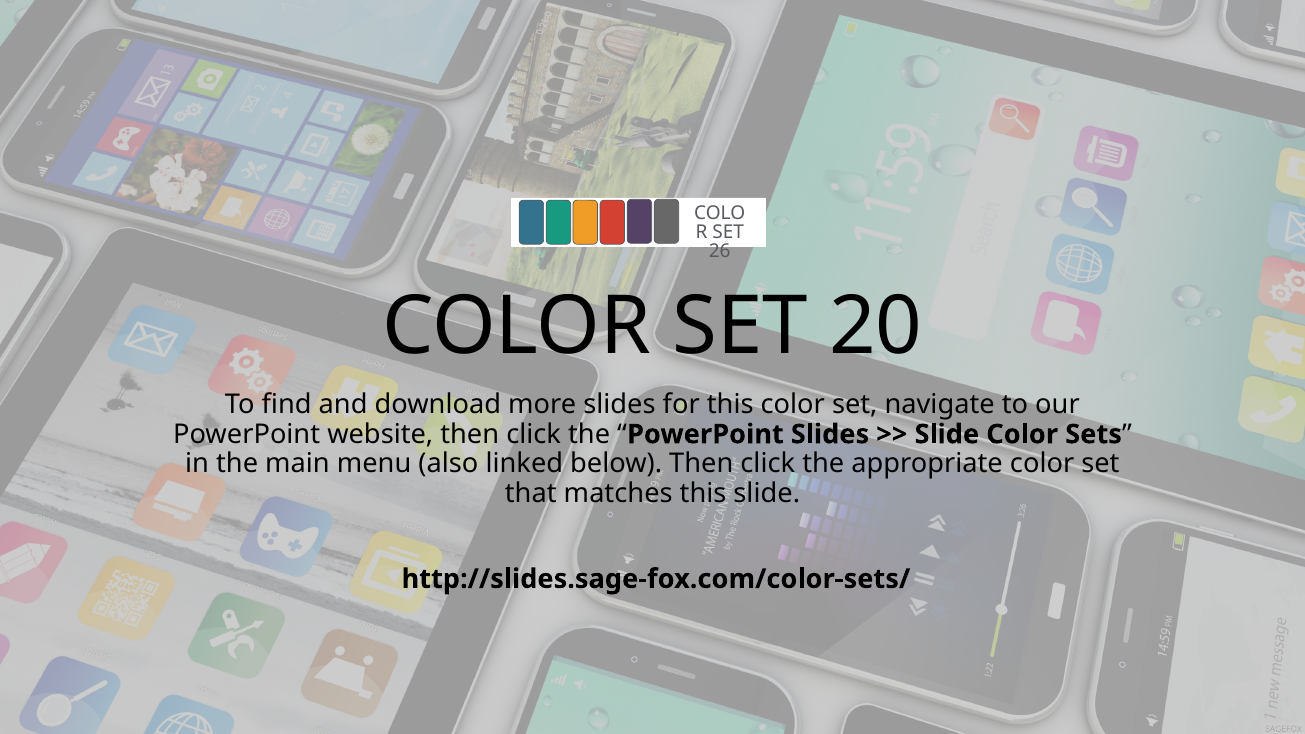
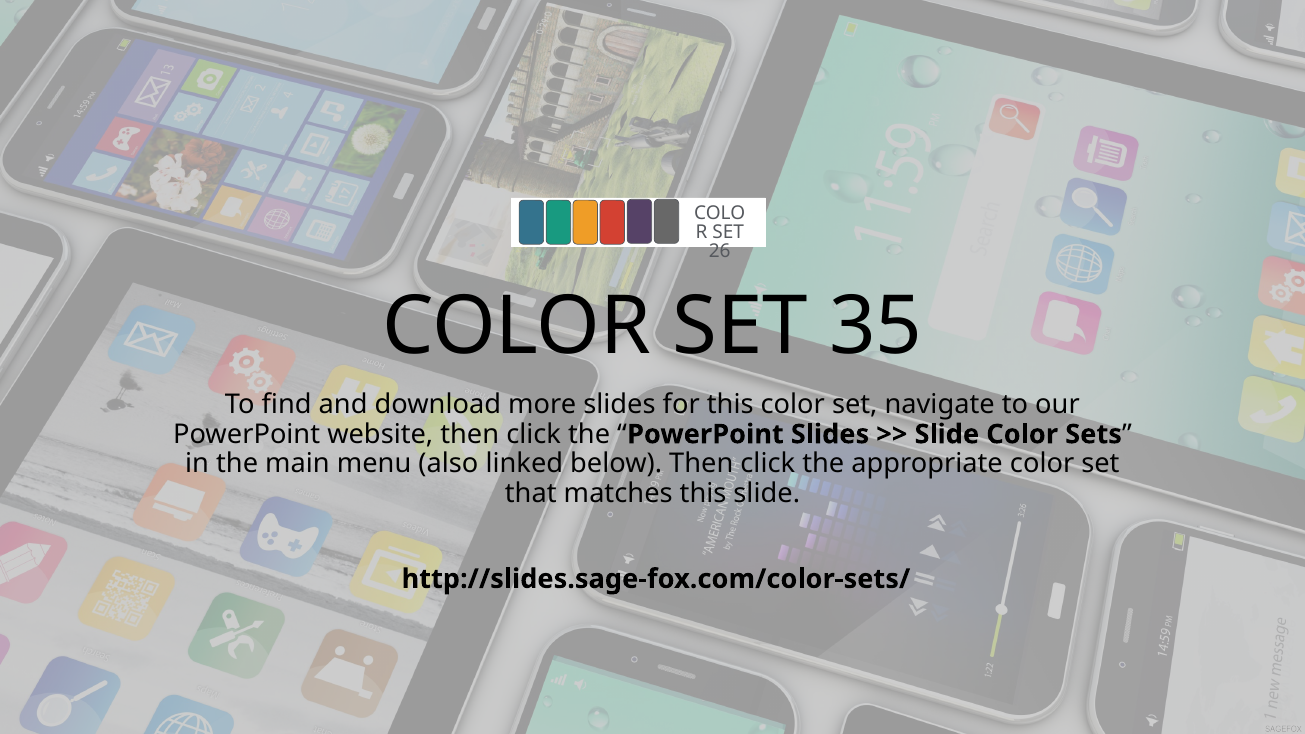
20: 20 -> 35 (876, 326)
